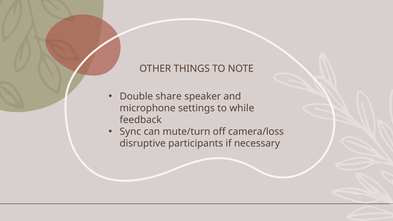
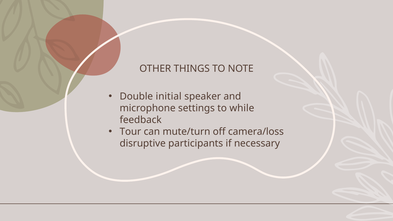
share: share -> initial (169, 96)
Sync: Sync -> Tour (130, 132)
